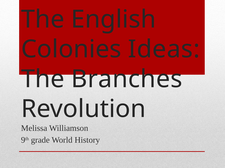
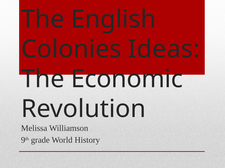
Branches: Branches -> Economic (127, 79)
